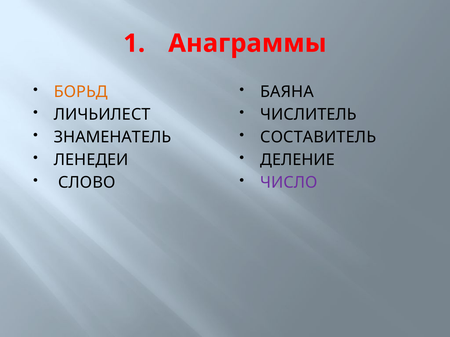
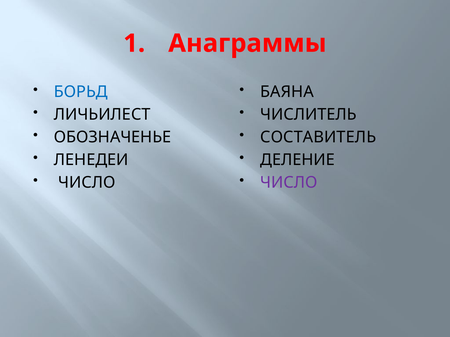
БОРЬД colour: orange -> blue (81, 92)
ЗНАМЕНАТЕЛЬ: ЗНАМЕНАТЕЛЬ -> ОБОЗНАЧЕНЬЕ (113, 137)
СЛОВО: СЛОВО -> ЧИСЛО (87, 183)
